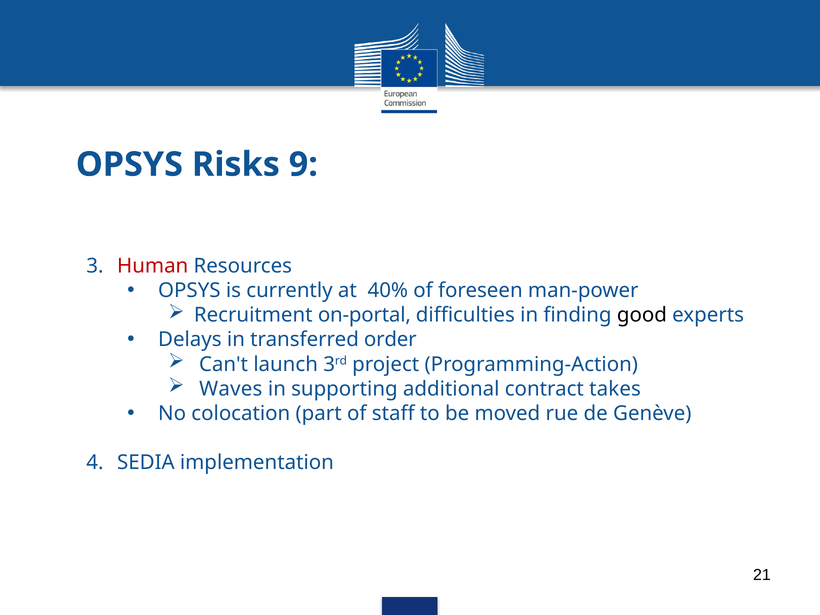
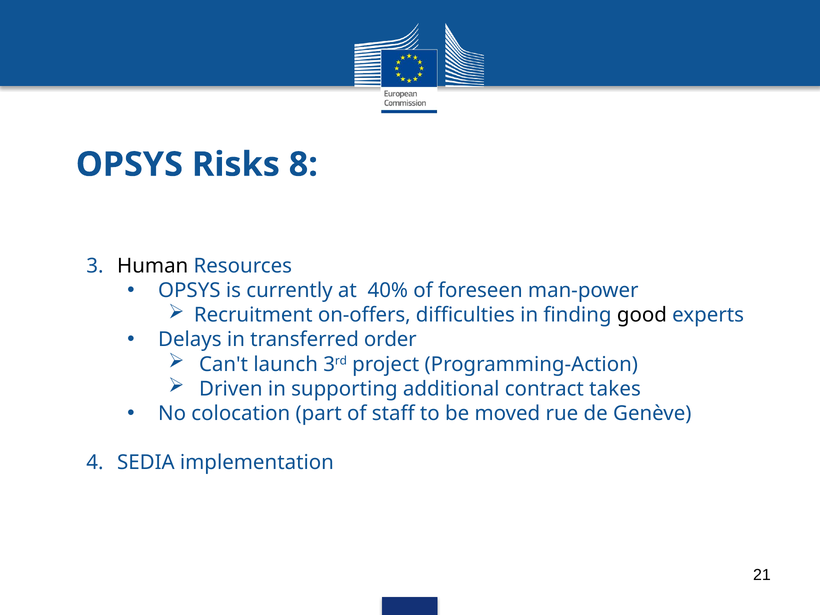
9: 9 -> 8 (303, 165)
Human colour: red -> black (153, 266)
on-portal: on-portal -> on-offers (364, 315)
Waves: Waves -> Driven (231, 389)
